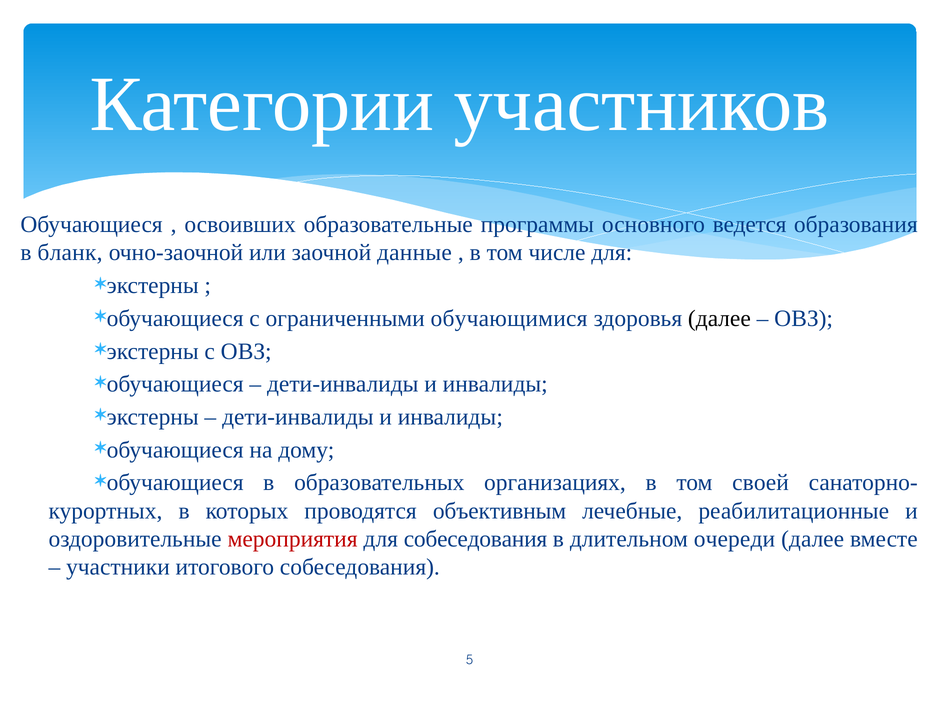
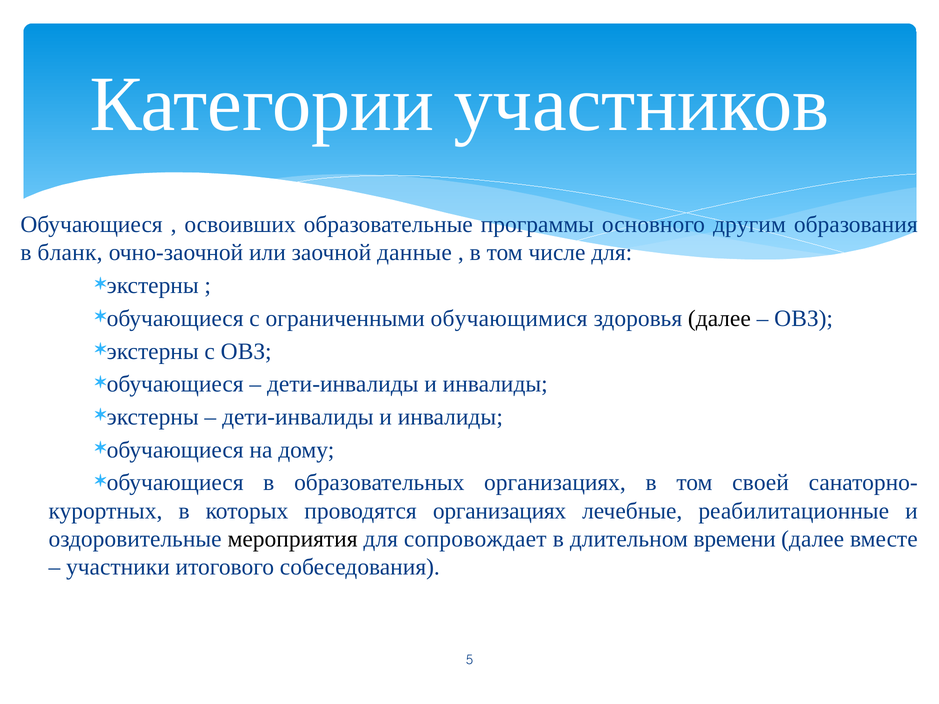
ведется: ведется -> другим (749, 225)
проводятся объективным: объективным -> организациях (500, 511)
мероприятия colour: red -> black (293, 539)
для собеседования: собеседования -> сопровождает (475, 539)
очереди: очереди -> времени (735, 539)
